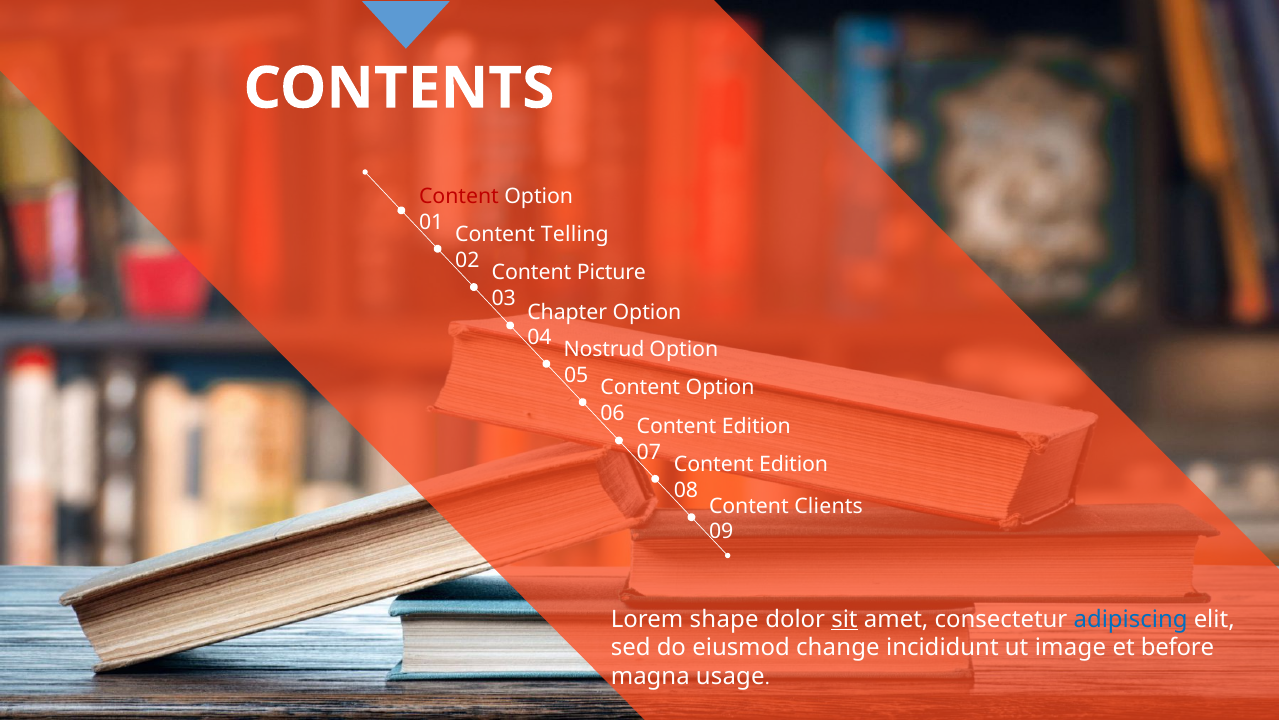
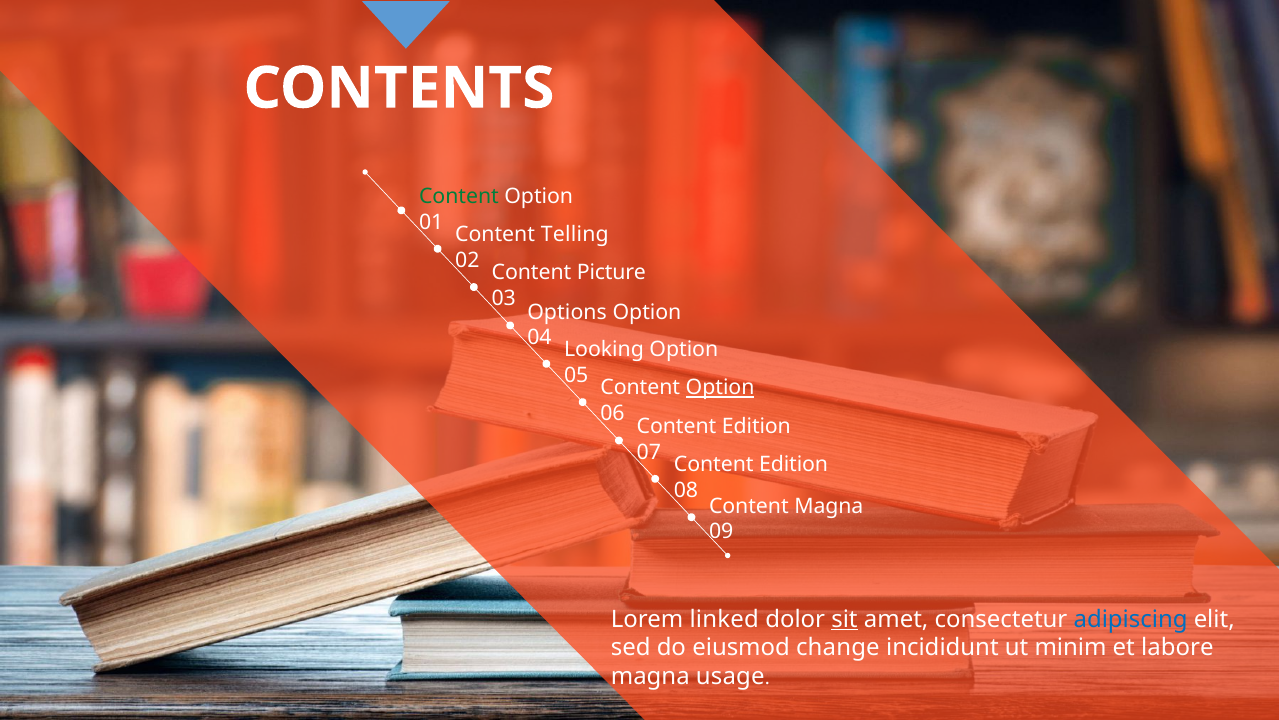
Content colour: red -> green (459, 196)
Chapter: Chapter -> Options (567, 312)
Nostrud: Nostrud -> Looking (604, 350)
Option underline: none -> present (720, 388)
Content Clients: Clients -> Magna (829, 506)
shape: shape -> linked (724, 619)
image: image -> minim (1071, 648)
before: before -> labore (1177, 648)
